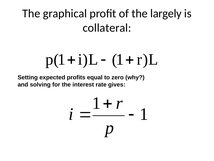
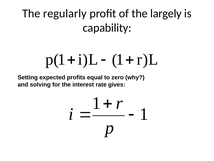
graphical: graphical -> regularly (65, 14)
collateral: collateral -> capability (107, 28)
